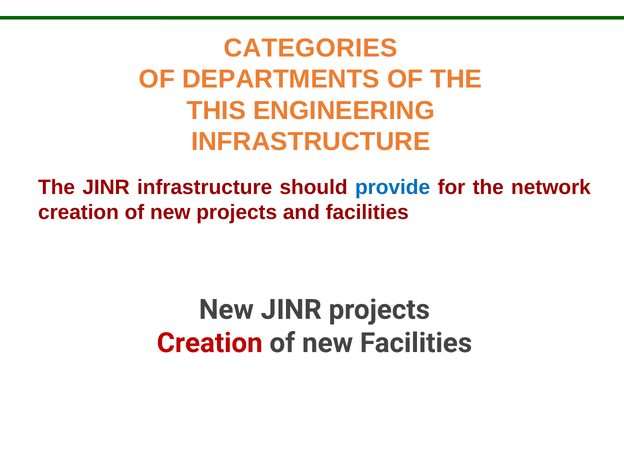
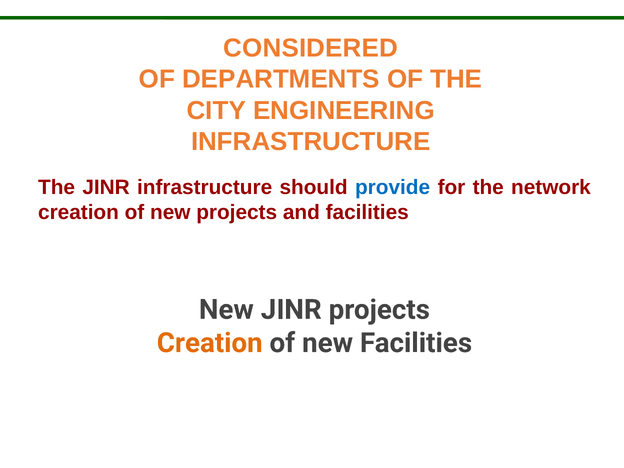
CATEGORIES: CATEGORIES -> CONSIDERED (311, 48)
THIS: THIS -> CITY (216, 110)
Creation colour: red -> orange (210, 343)
